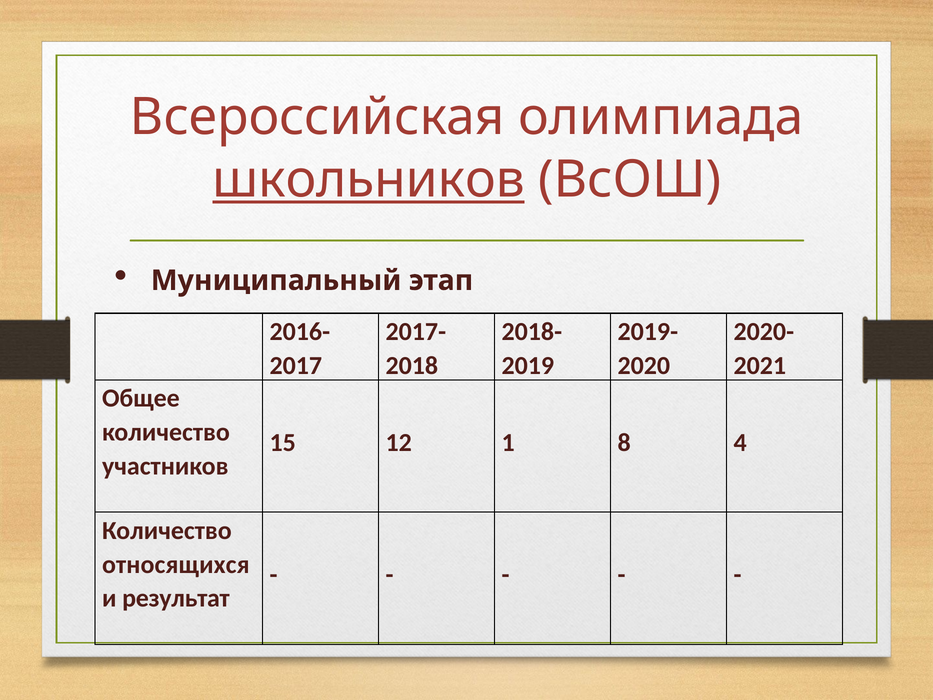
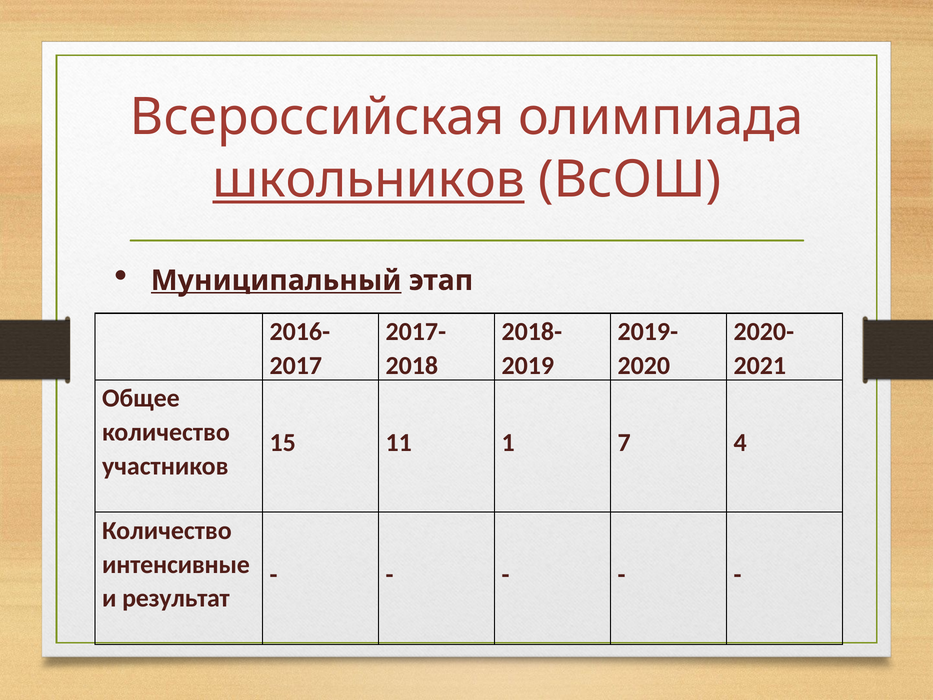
Муниципальный underline: none -> present (276, 280)
12: 12 -> 11 (399, 442)
8: 8 -> 7 (624, 442)
относящихся: относящихся -> интенсивные (176, 564)
